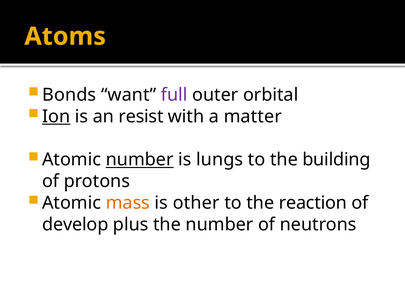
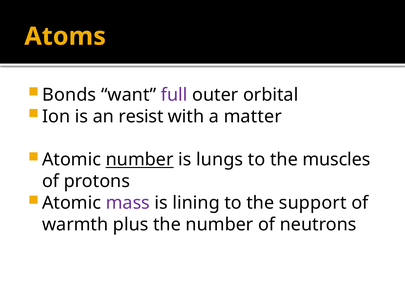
Ion underline: present -> none (56, 116)
building: building -> muscles (336, 160)
mass colour: orange -> purple (128, 203)
other: other -> lining (196, 203)
reaction: reaction -> support (313, 203)
develop: develop -> warmth (75, 224)
